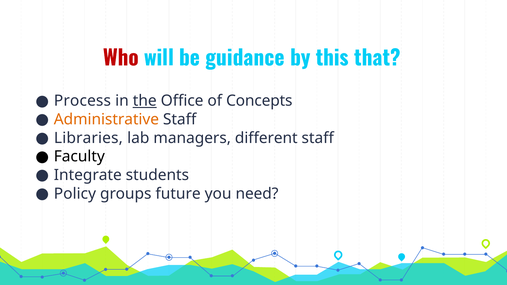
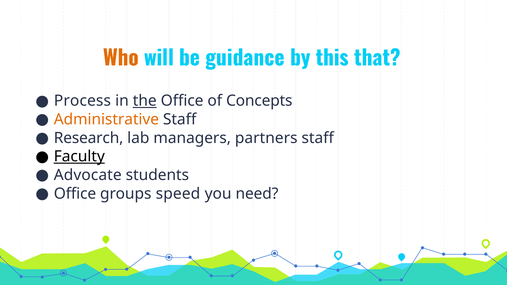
Who colour: red -> orange (121, 59)
Libraries: Libraries -> Research (89, 138)
different: different -> partners (266, 138)
Faculty underline: none -> present (79, 157)
Integrate: Integrate -> Advocate (88, 175)
Policy: Policy -> Office (75, 194)
future: future -> speed (178, 194)
